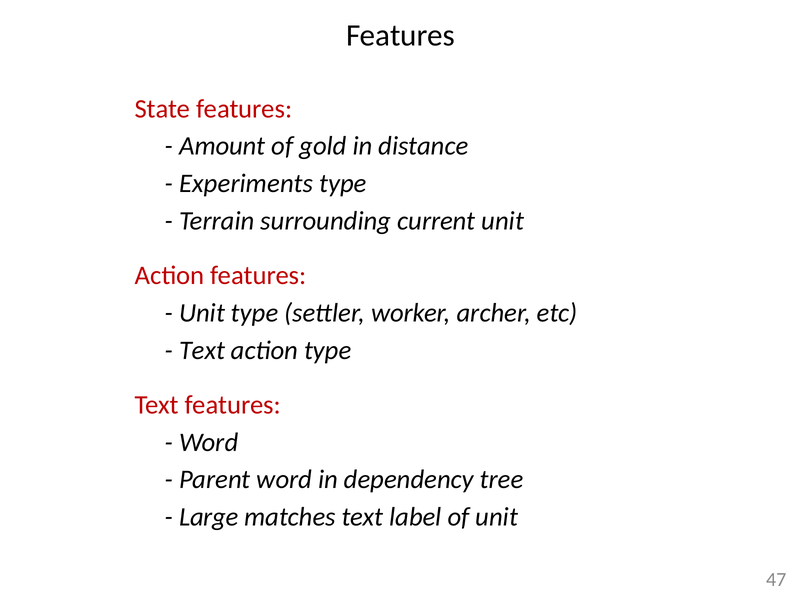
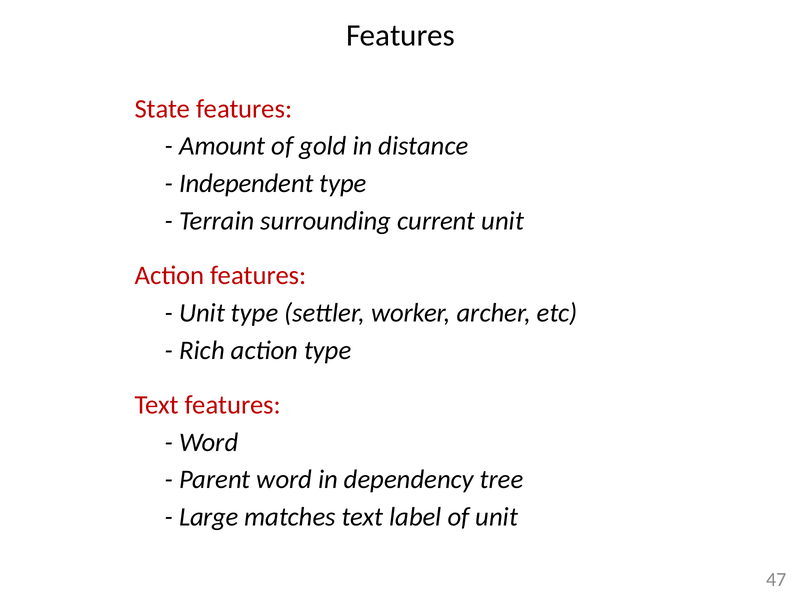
Experiments: Experiments -> Independent (246, 183)
Text: Text -> Rich (202, 350)
